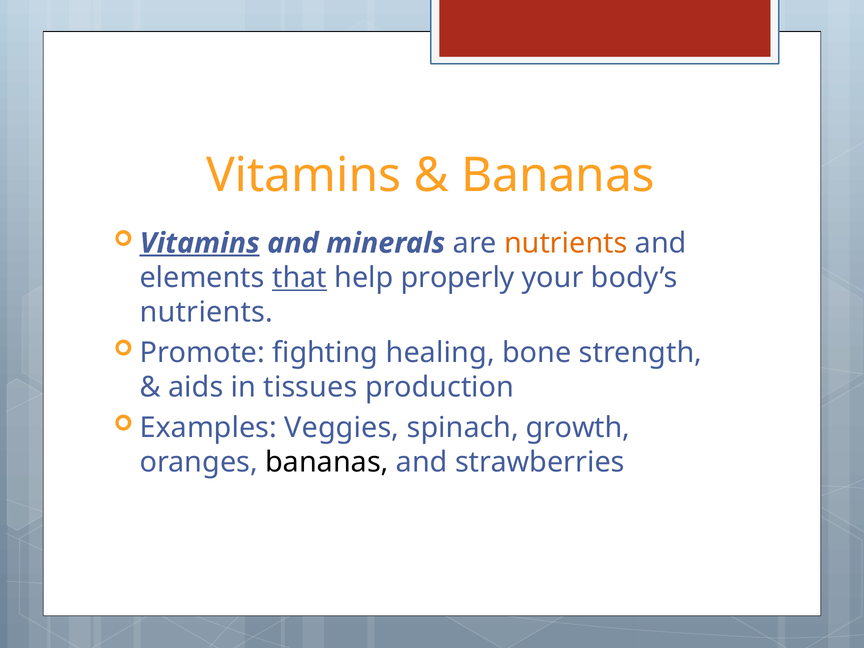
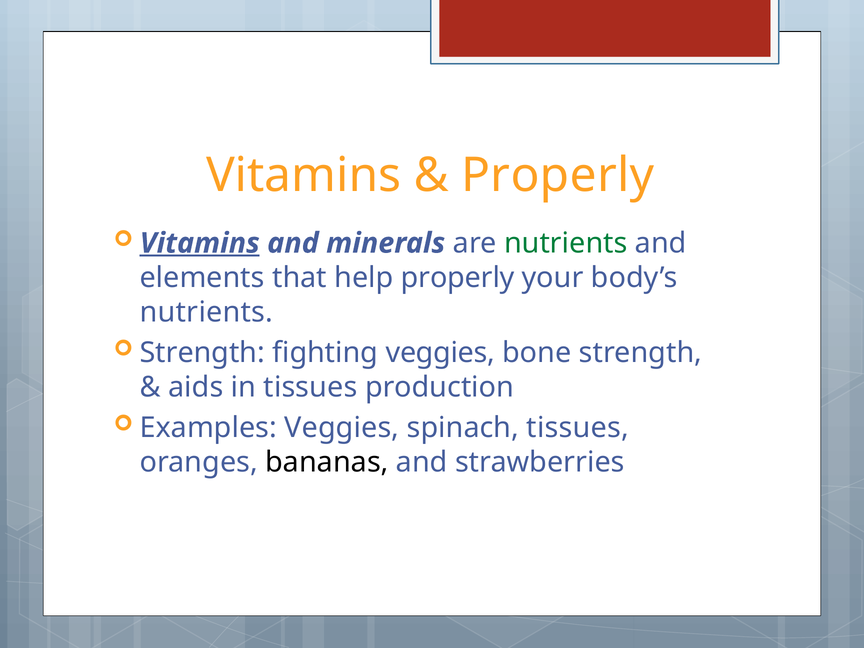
Bananas: Bananas -> Properly (558, 175)
nutrients colour: orange -> green (566, 243)
that underline: present -> none (299, 278)
Promote: Promote -> Strength (202, 353)
fighting healing: healing -> veggies (440, 353)
spinach growth: growth -> tissues (578, 427)
